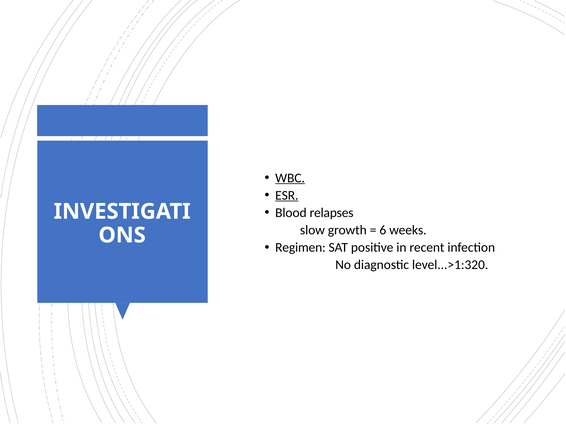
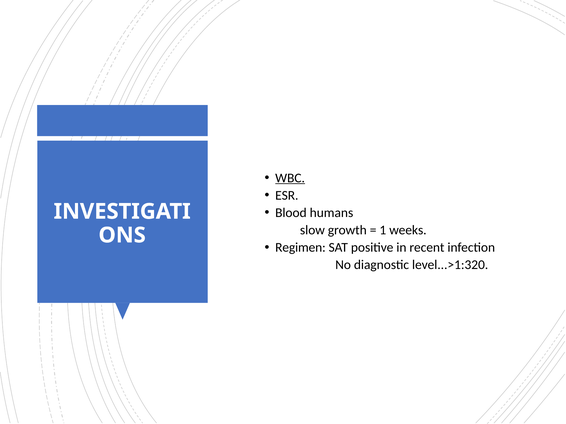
ESR underline: present -> none (287, 196)
relapses: relapses -> humans (331, 213)
6: 6 -> 1 (383, 230)
